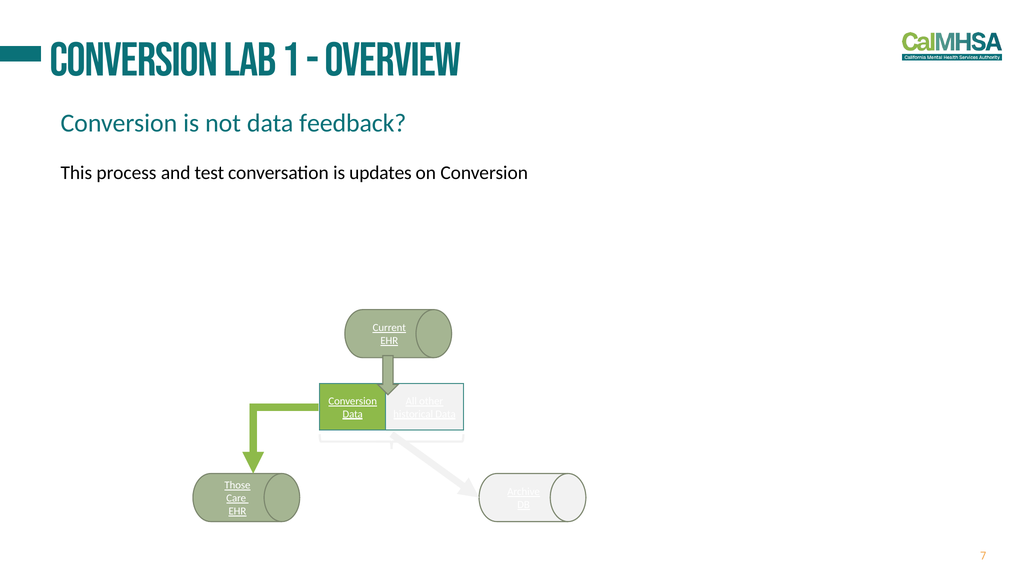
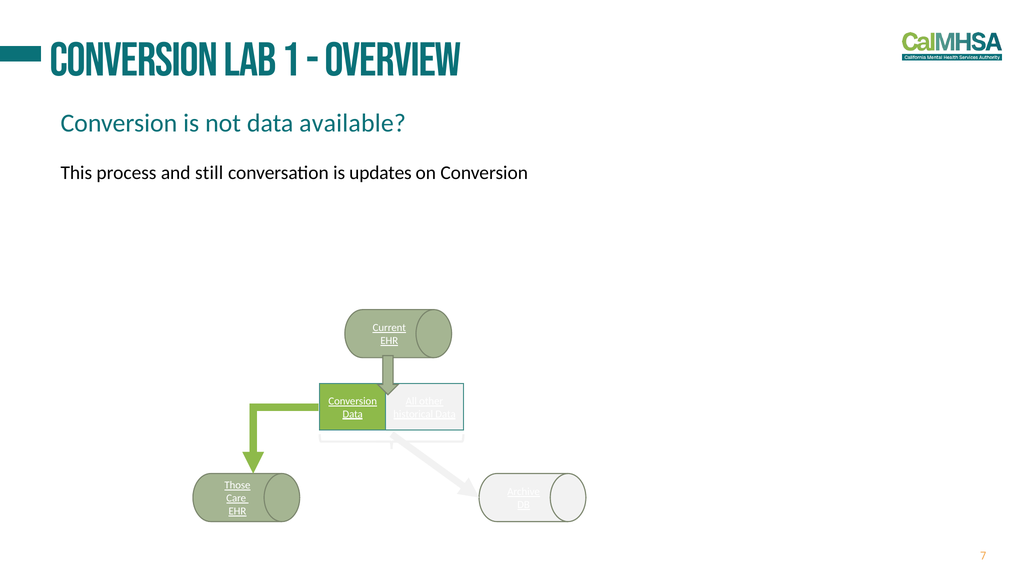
feedback: feedback -> available (353, 123)
test: test -> still (209, 173)
